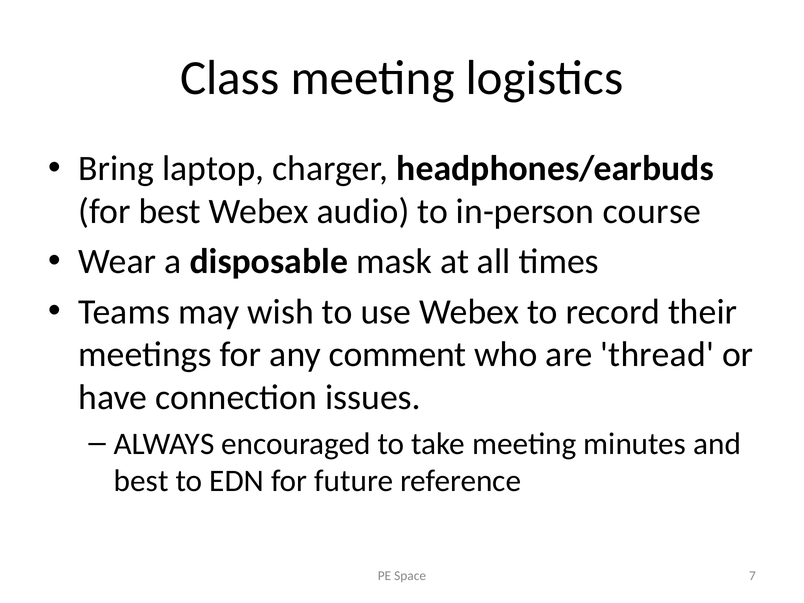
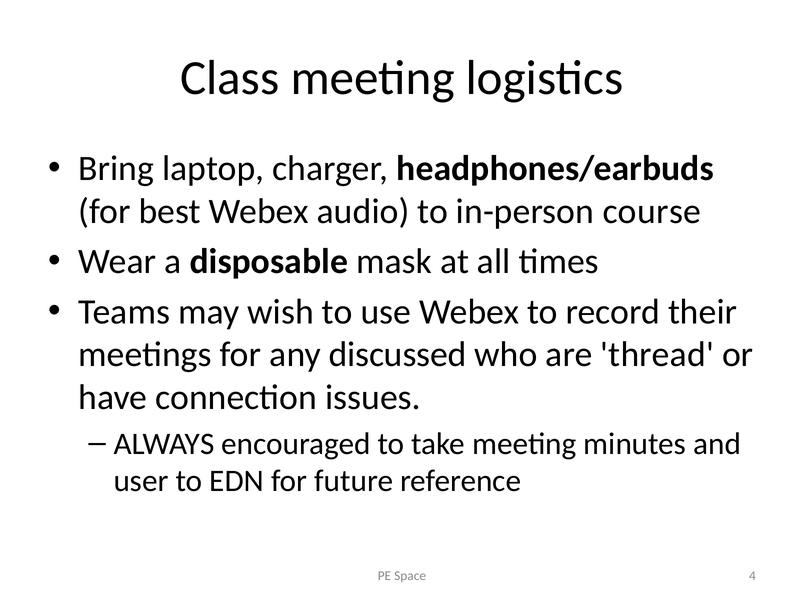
comment: comment -> discussed (398, 355)
best: best -> user (141, 481)
7: 7 -> 4 (752, 576)
